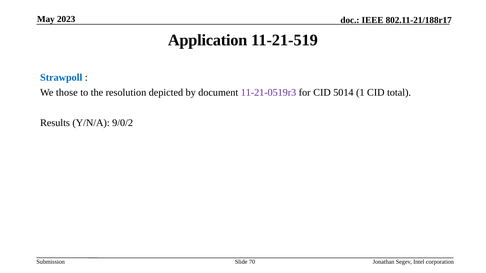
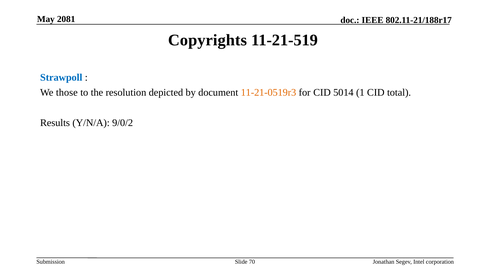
2023: 2023 -> 2081 (66, 19)
Application: Application -> Copyrights (207, 40)
11-21-0519r3 colour: purple -> orange (268, 93)
